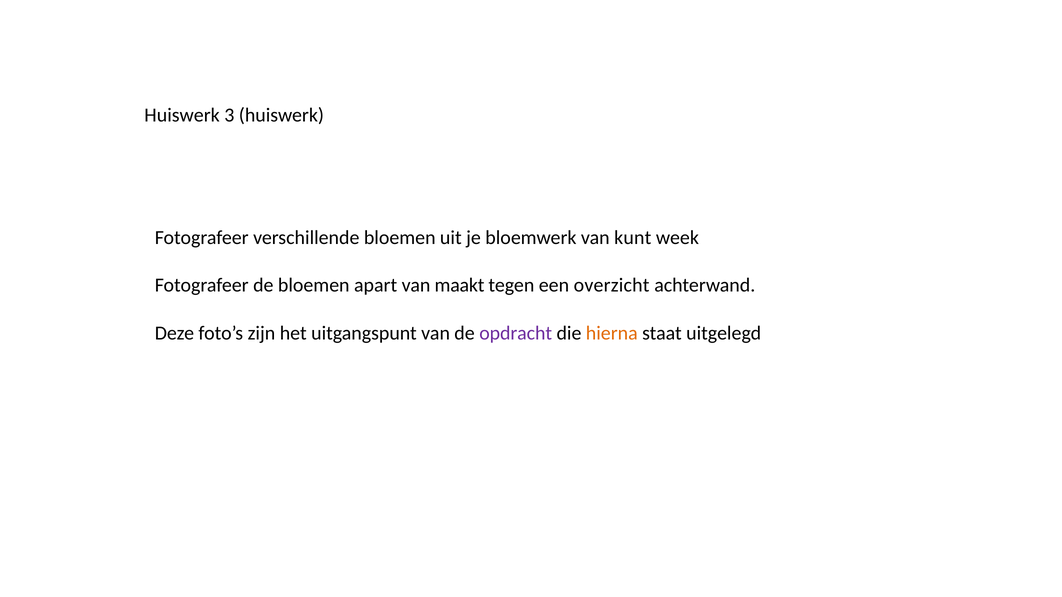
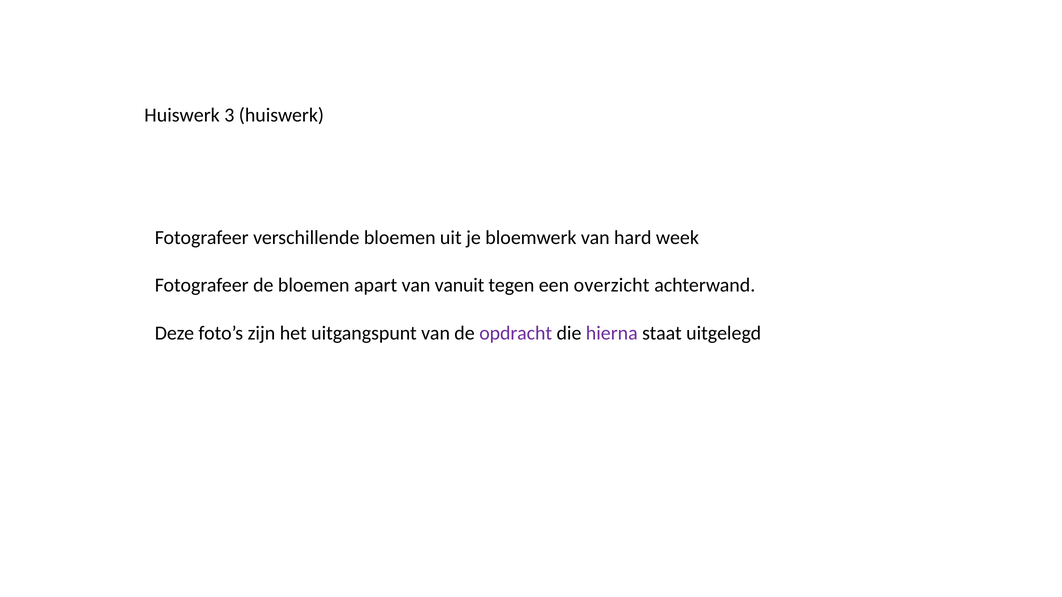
kunt: kunt -> hard (633, 238)
maakt: maakt -> vanuit (460, 285)
hierna colour: orange -> purple (612, 333)
